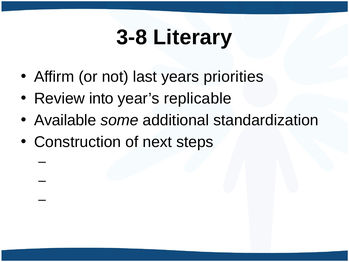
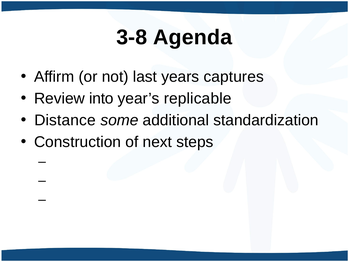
Literary: Literary -> Agenda (193, 37)
priorities: priorities -> captures (234, 77)
Available: Available -> Distance (65, 120)
